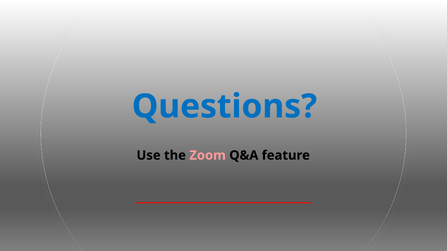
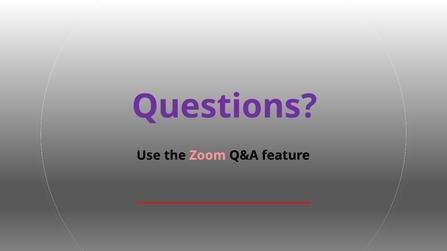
Questions colour: blue -> purple (224, 107)
